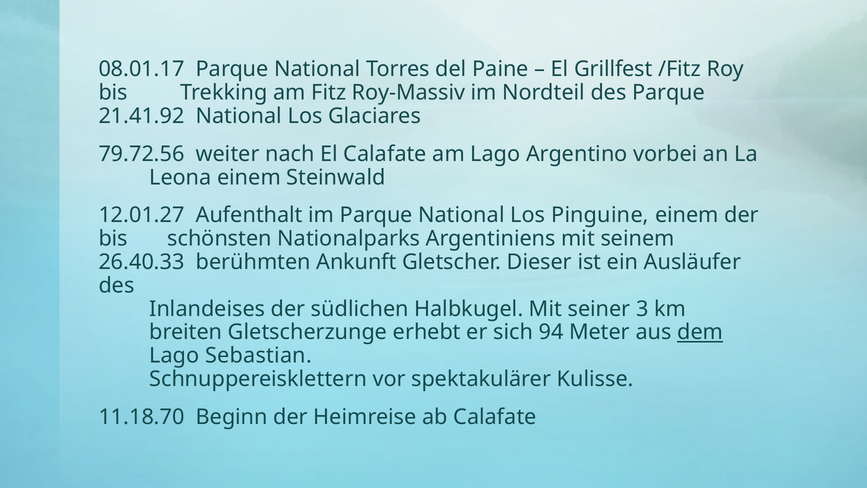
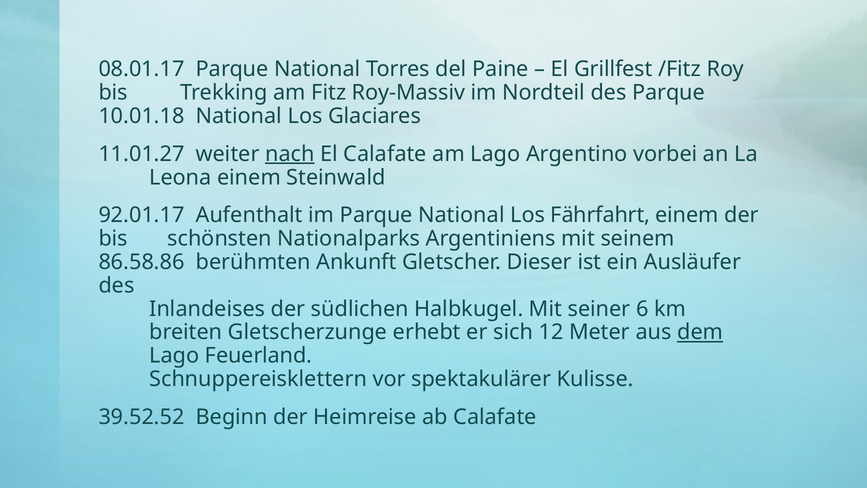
21.41.92: 21.41.92 -> 10.01.18 (142, 116)
79.72.56: 79.72.56 -> 11.01.27 (142, 154)
nach underline: none -> present (290, 154)
12.01.27: 12.01.27 -> 92.01.17 (142, 215)
Pinguine: Pinguine -> Fährfahrt (600, 215)
26.40.33: 26.40.33 -> 86.58.86 (142, 262)
3: 3 -> 6 (642, 309)
94: 94 -> 12 (551, 332)
Sebastian: Sebastian -> Feuerland (259, 356)
11.18.70: 11.18.70 -> 39.52.52 (142, 417)
